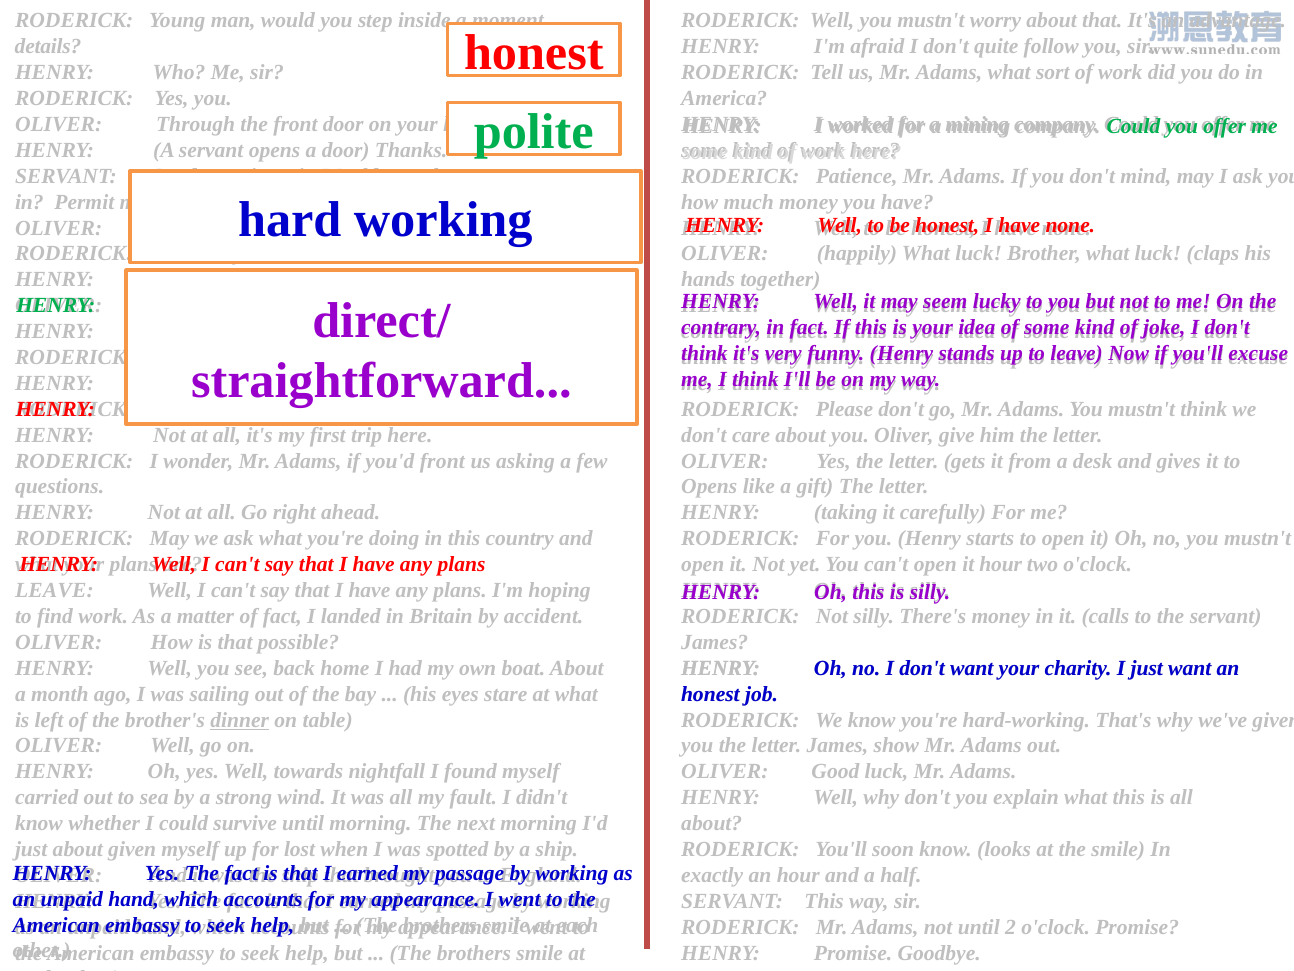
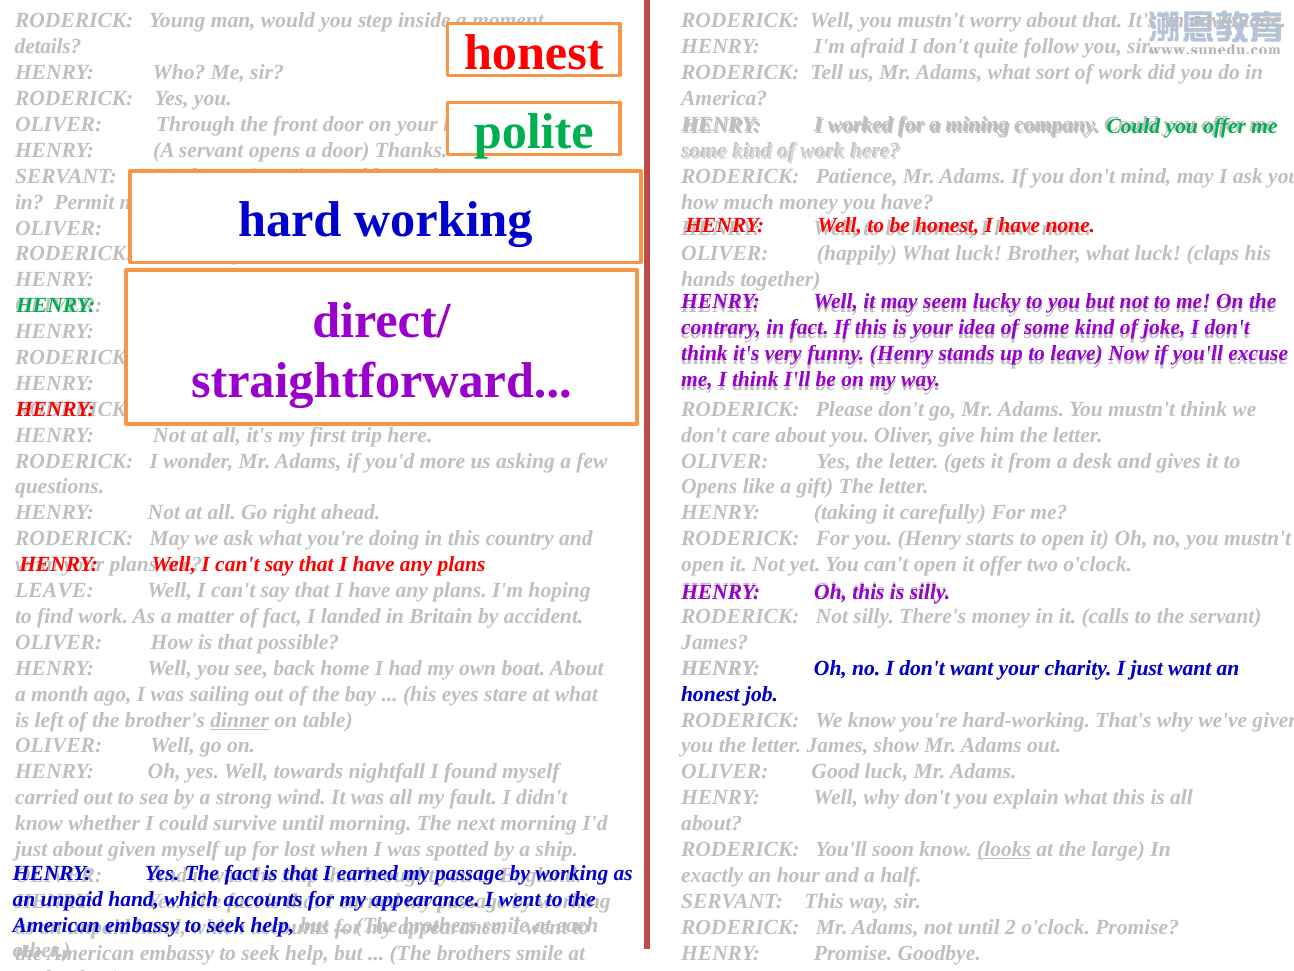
you'd front: front -> more (442, 461)
it hour: hour -> offer (1001, 564)
looks underline: none -> present (1004, 849)
the smile: smile -> large (1118, 849)
